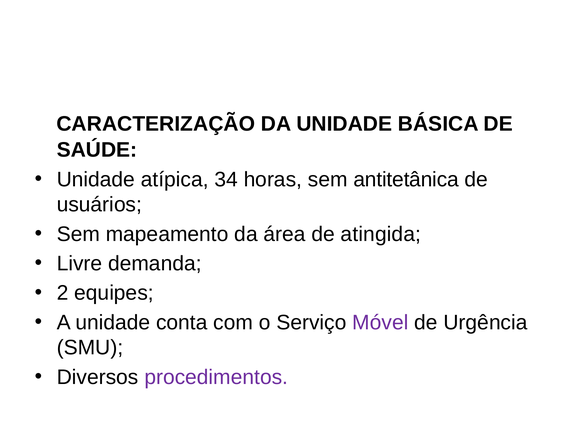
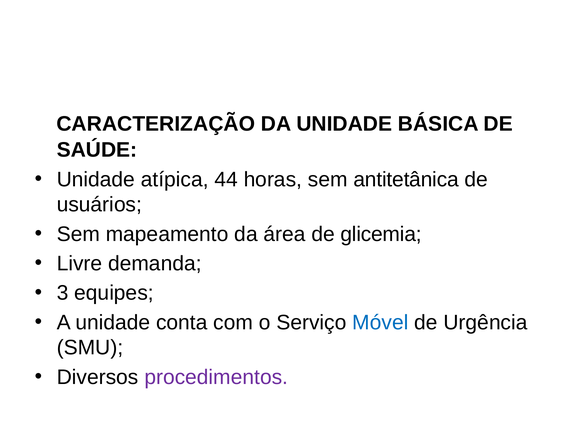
34: 34 -> 44 (226, 179)
atingida: atingida -> glicemia (381, 234)
2: 2 -> 3 (63, 293)
Móvel colour: purple -> blue (380, 322)
